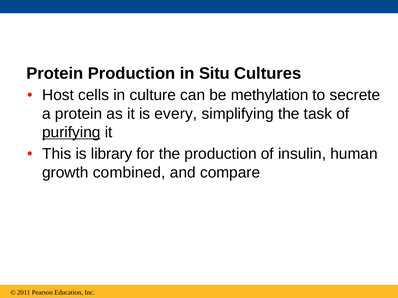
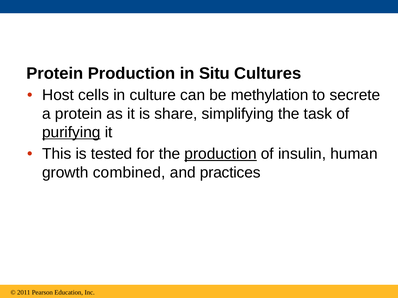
every: every -> share (176, 114)
library: library -> tested (112, 154)
production underline: none -> present (221, 154)
compare: compare -> practices (230, 173)
